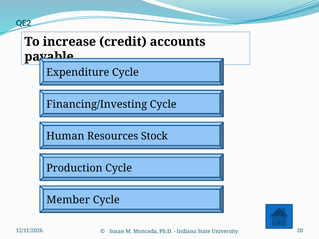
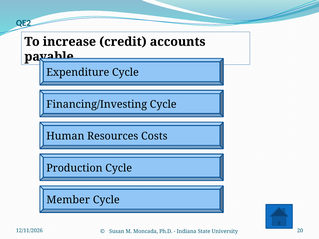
Stock: Stock -> Costs (154, 136)
